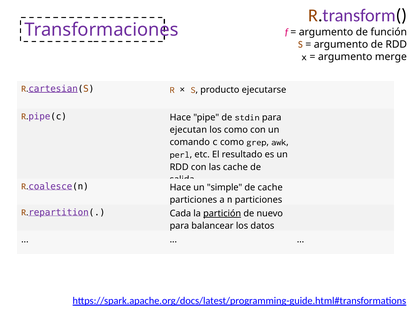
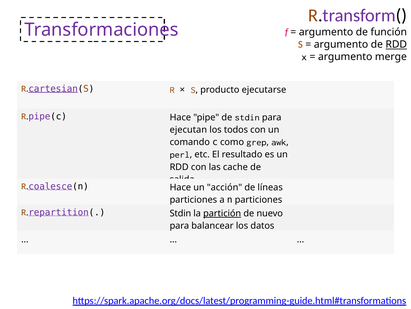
RDD underline: none -> present (396, 44)
los como: como -> todos (236, 129)
simple: simple -> acción (225, 187)
de cache: cache -> líneas (270, 187)
R.repartition( Cada: Cada -> Stdin (180, 213)
